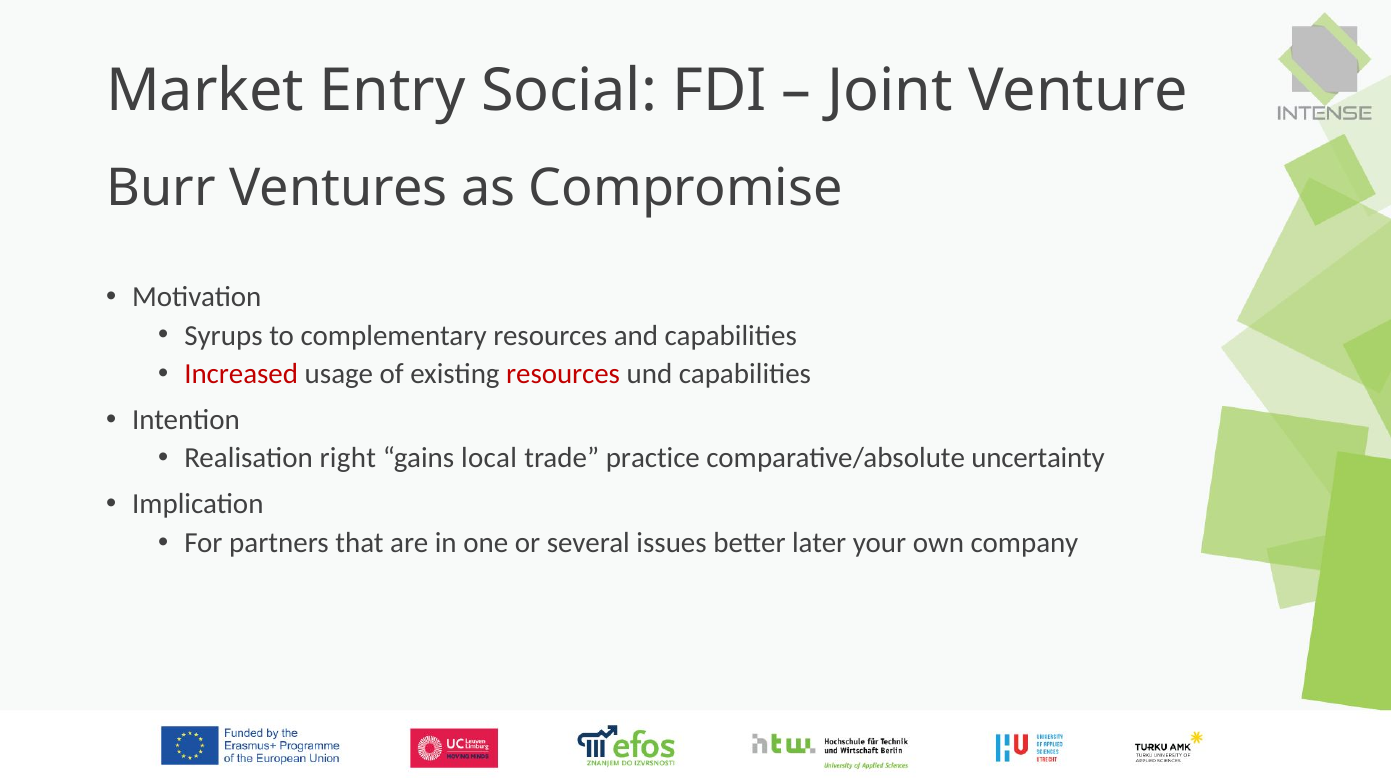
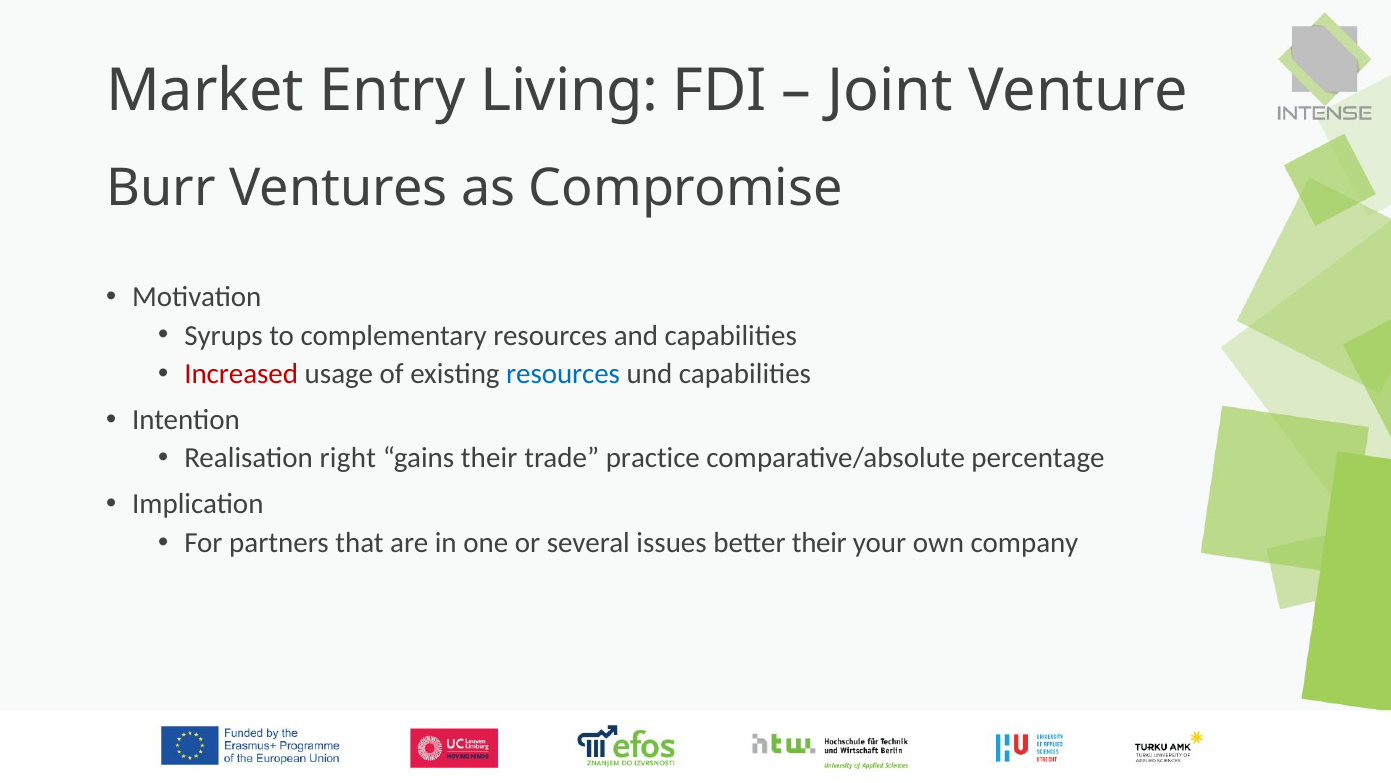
Social: Social -> Living (569, 91)
resources colour: red -> blue (563, 374)
gains local: local -> their (489, 458)
uncertainty: uncertainty -> percentage (1038, 458)
better later: later -> their (819, 542)
